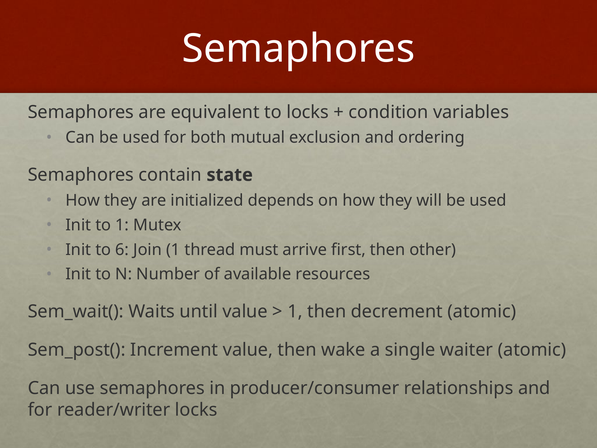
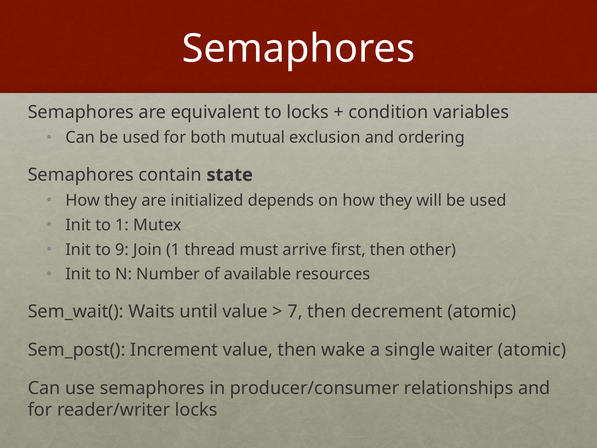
6: 6 -> 9 (122, 249)
1: 1 -> 7 (295, 311)
